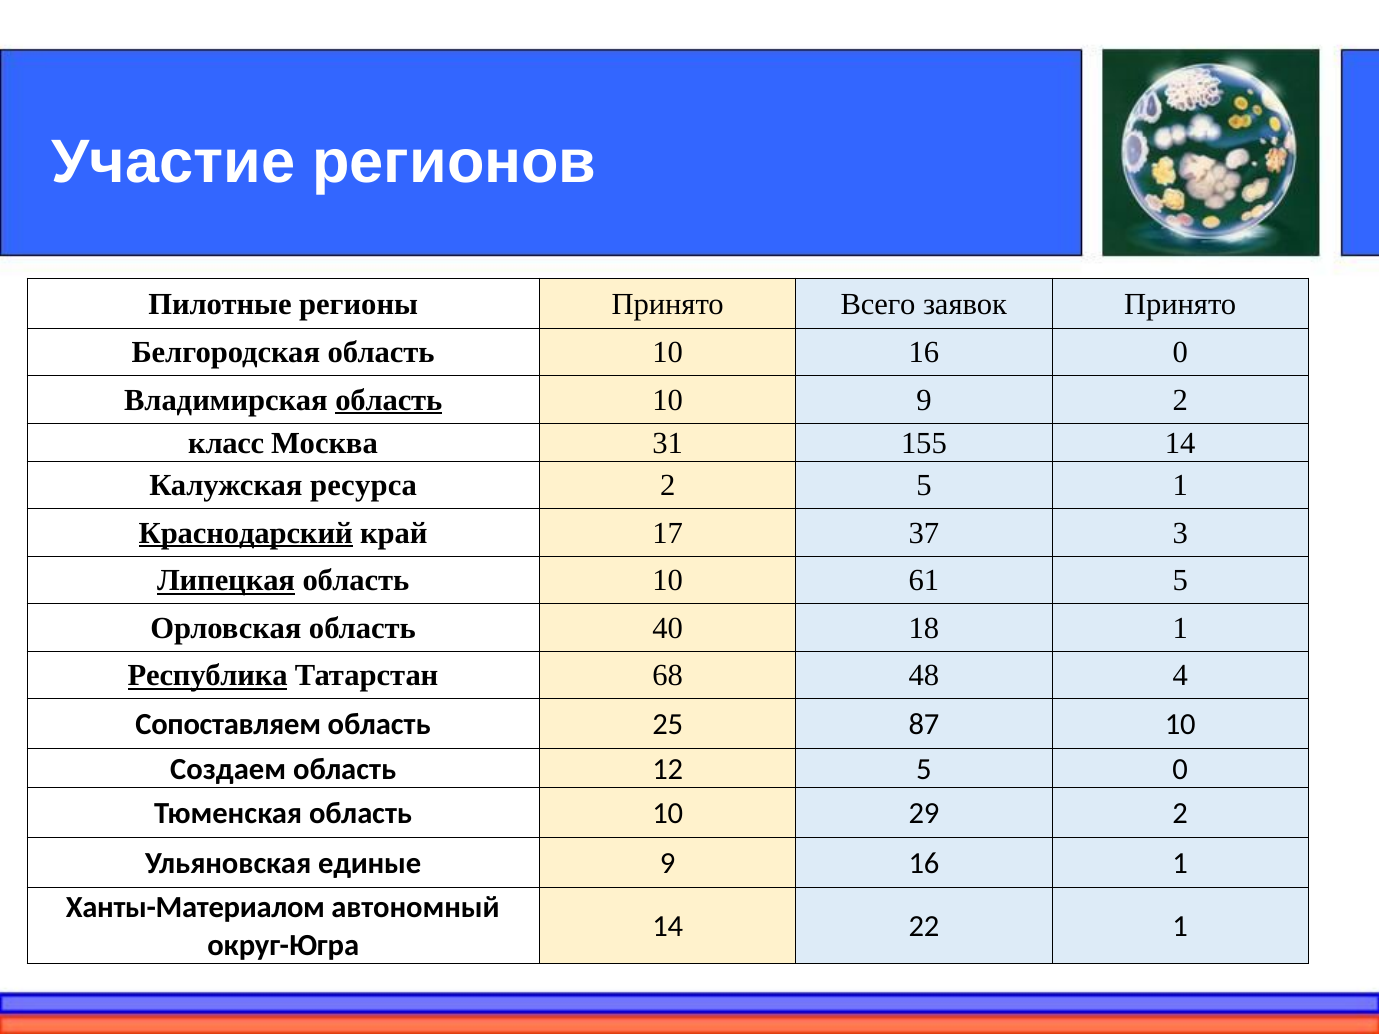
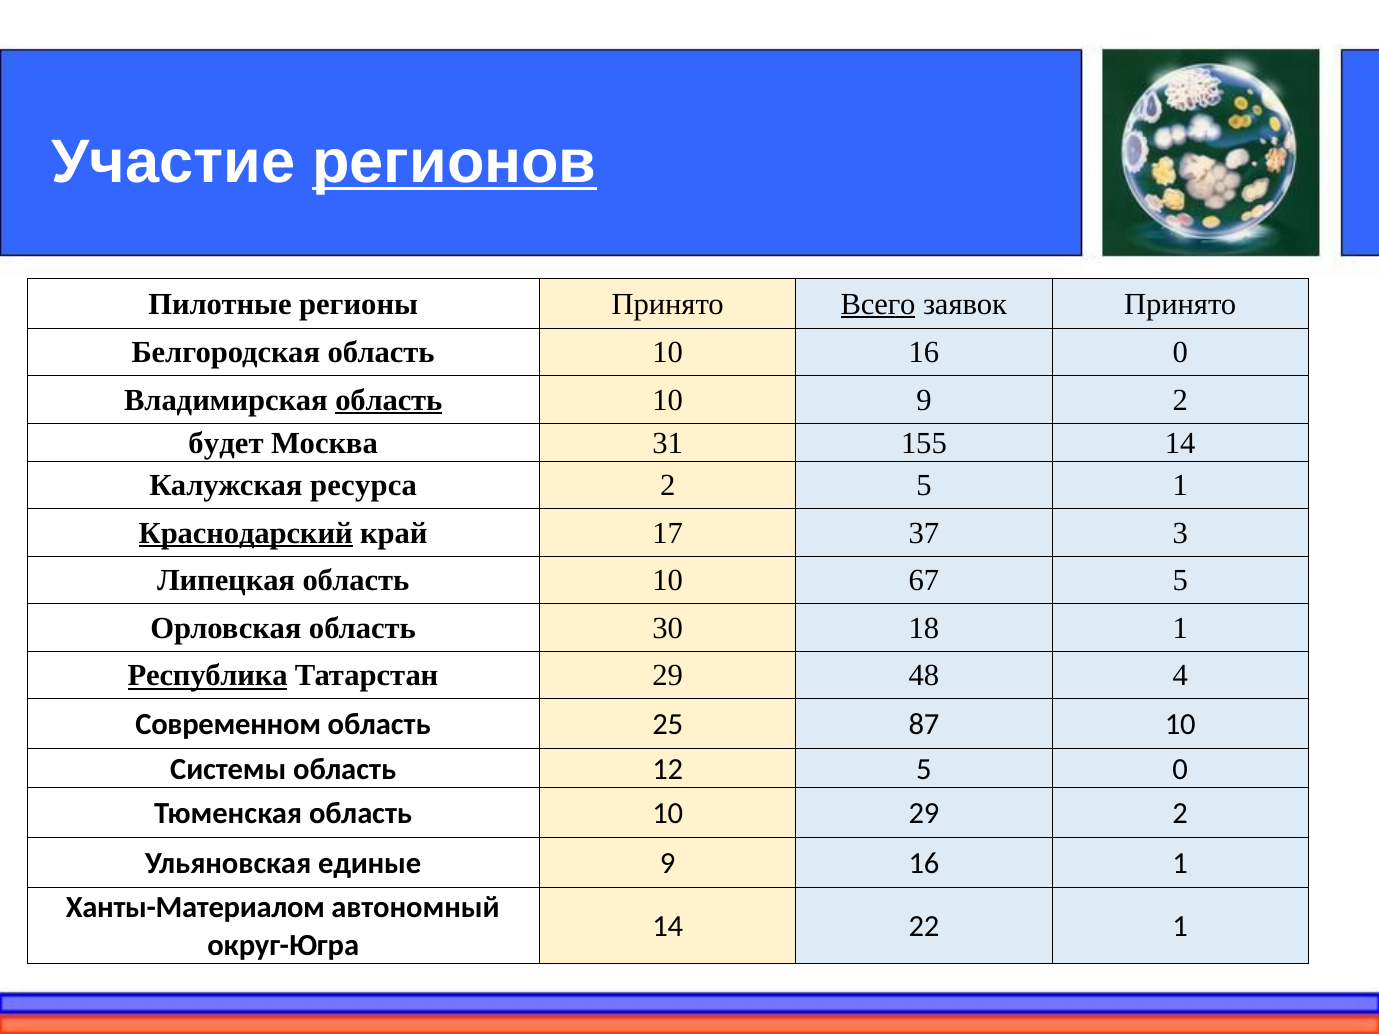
регионов underline: none -> present (454, 162)
Всего underline: none -> present (878, 304)
класс: класс -> будет (226, 443)
Липецкая underline: present -> none (226, 581)
61: 61 -> 67 (924, 581)
40: 40 -> 30 (668, 628)
Татарстан 68: 68 -> 29 (668, 676)
Сопоставляем: Сопоставляем -> Современном (228, 725)
Создаем: Создаем -> Системы (228, 769)
